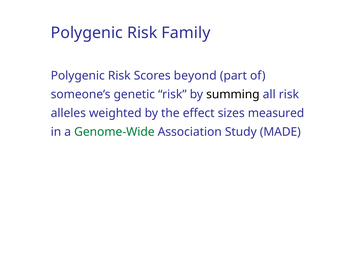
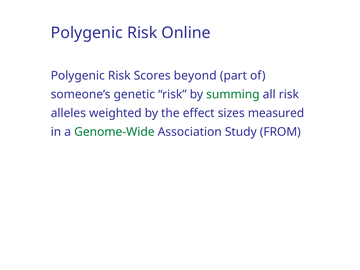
Family: Family -> Online (186, 33)
summing colour: black -> green (233, 94)
MADE: MADE -> FROM (280, 132)
